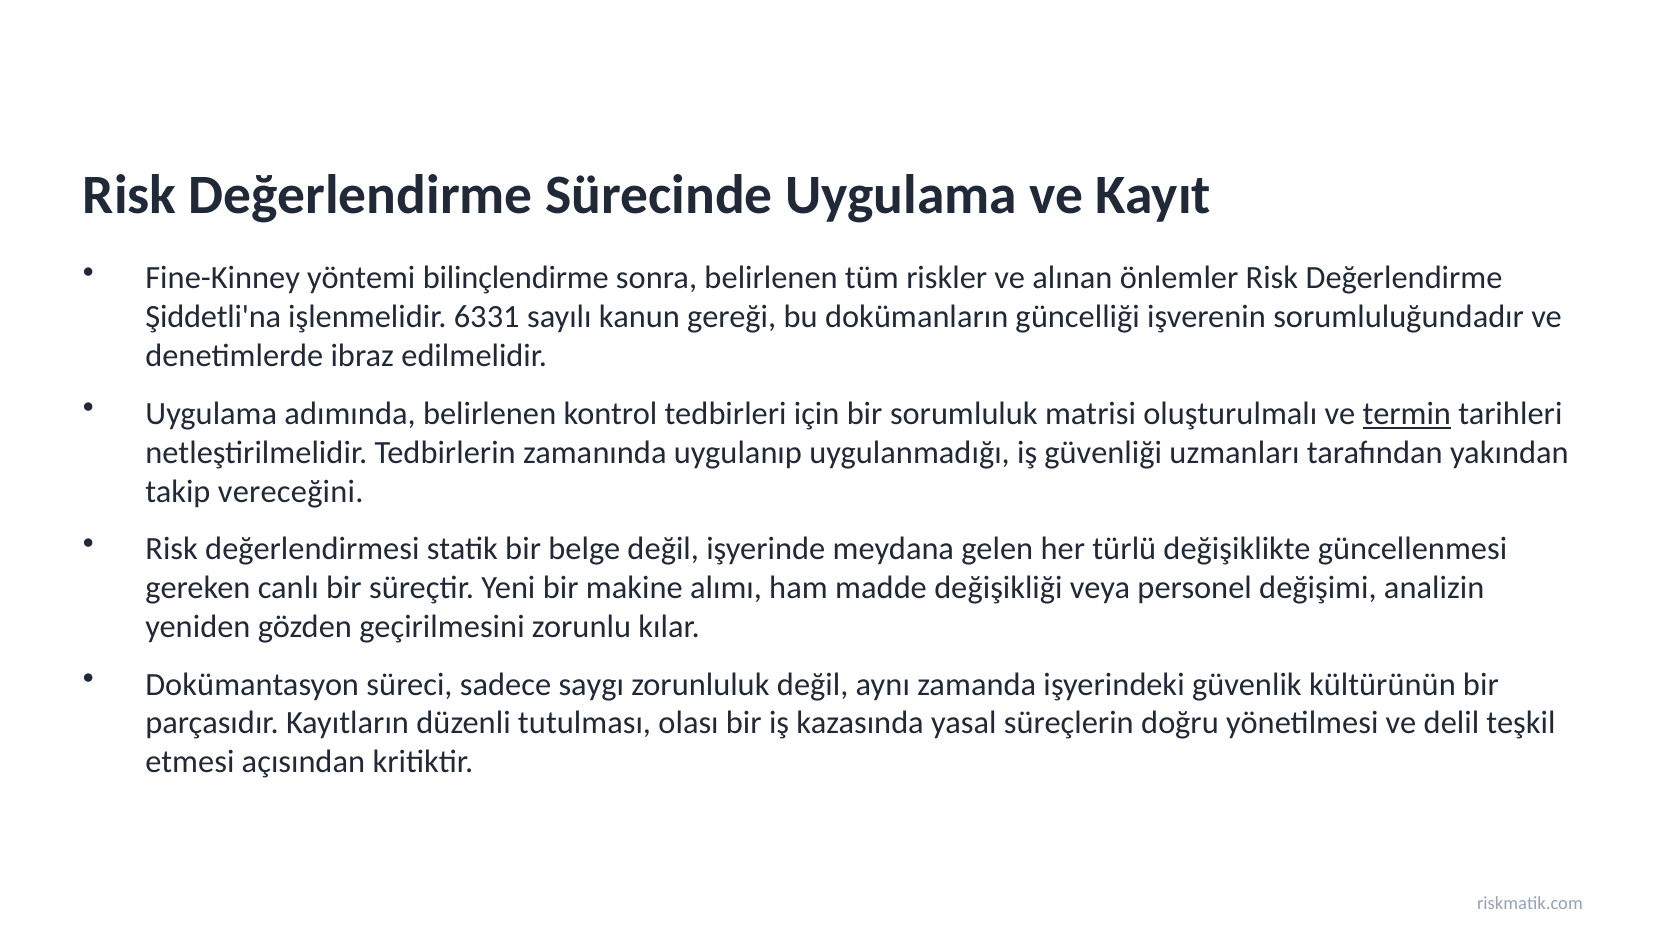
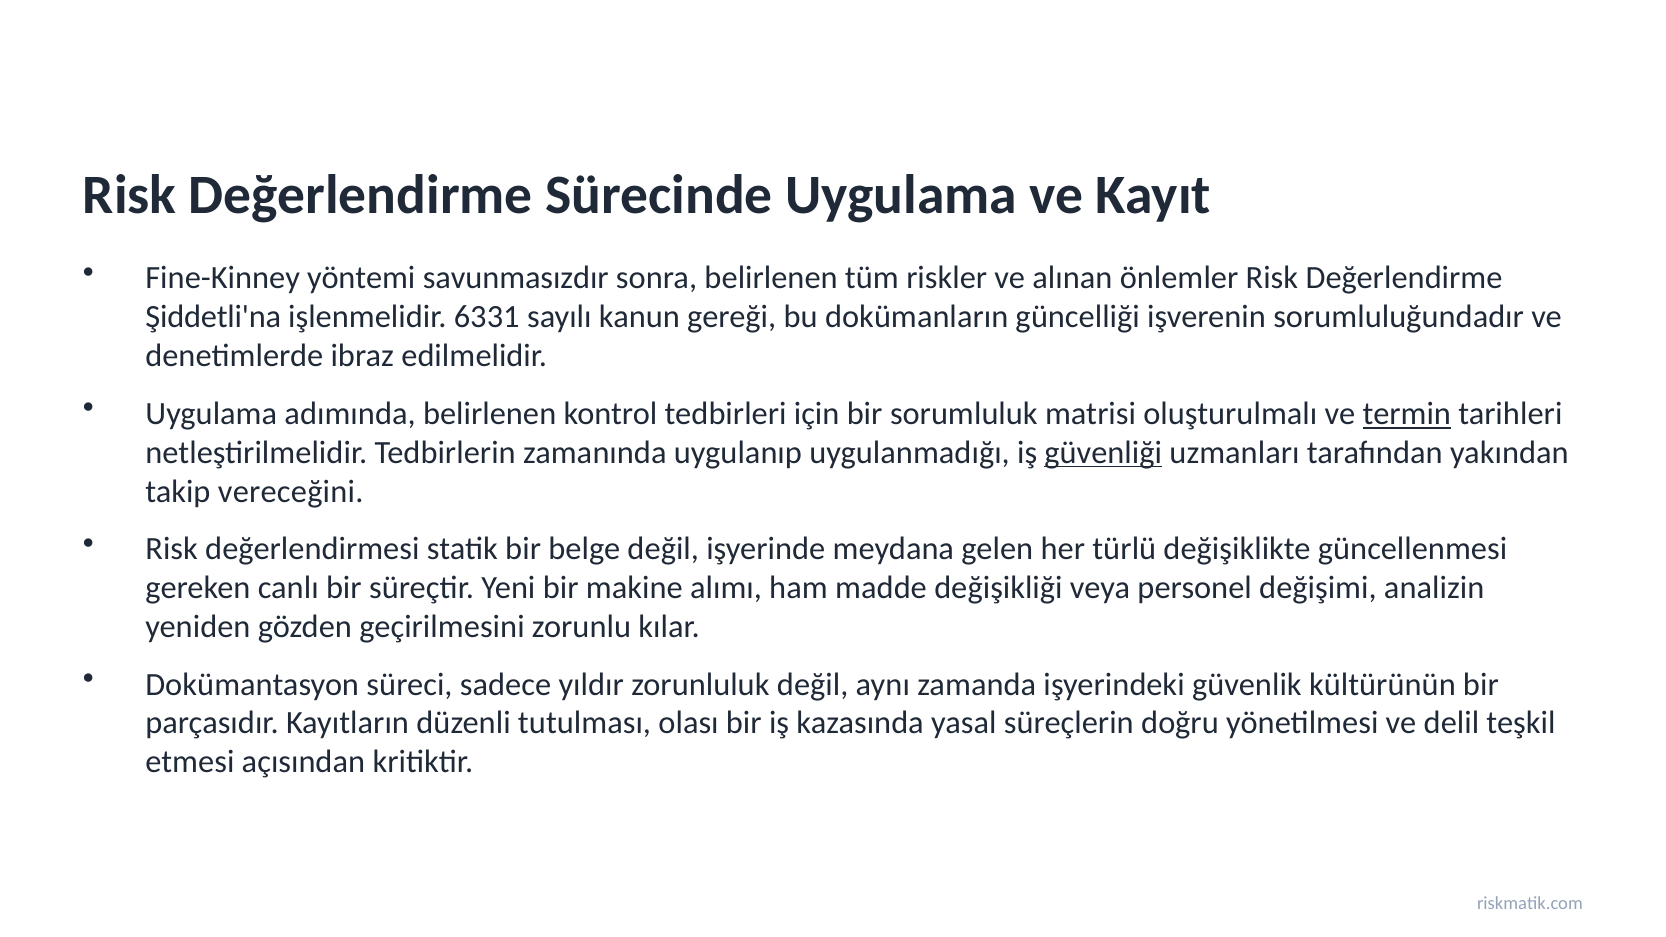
bilinçlendirme: bilinçlendirme -> savunmasızdır (516, 278)
güvenliği underline: none -> present (1103, 453)
saygı: saygı -> yıldır (591, 684)
